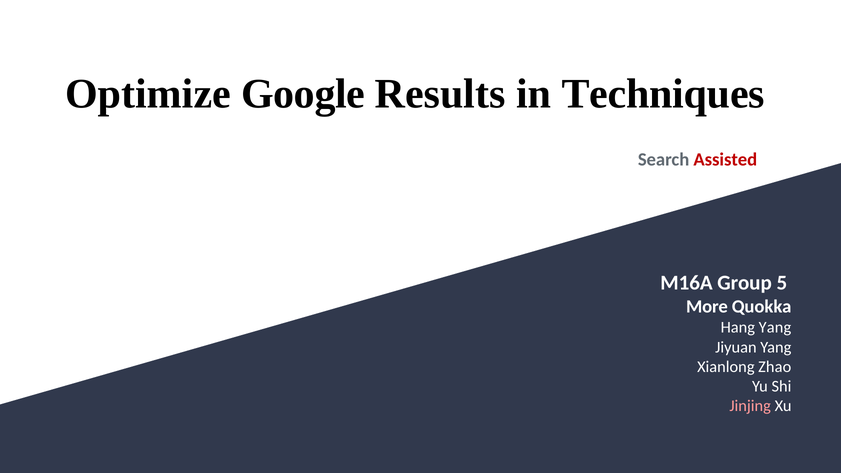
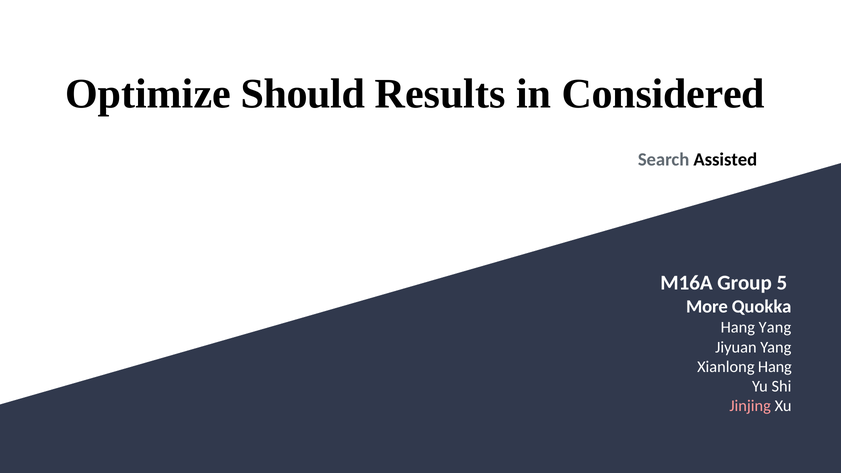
Google: Google -> Should (303, 94)
Techniques: Techniques -> Considered (663, 94)
Assisted colour: red -> black (725, 160)
Xianlong Zhao: Zhao -> Hang (775, 367)
